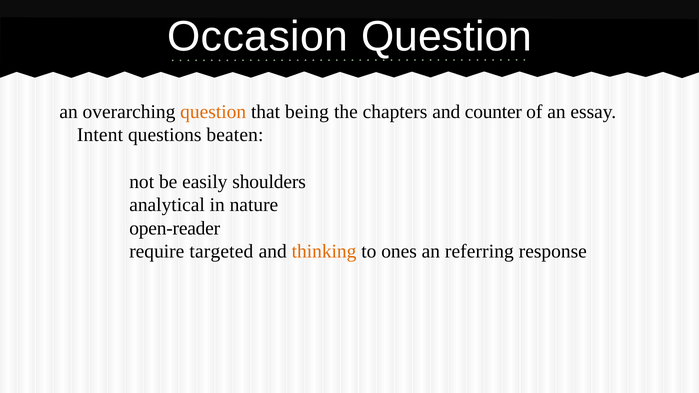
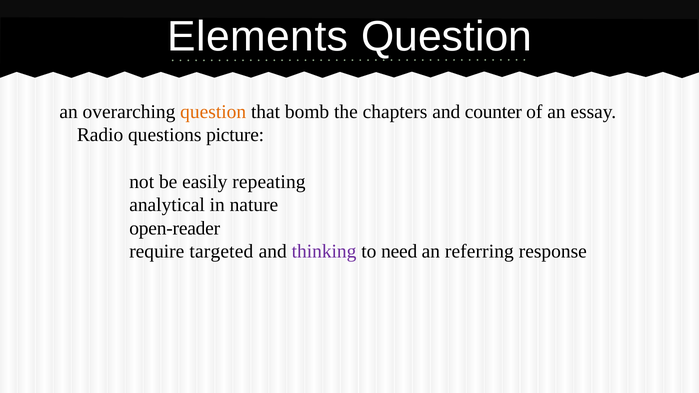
Occasion: Occasion -> Elements (258, 37)
being: being -> bomb (307, 112)
Intent: Intent -> Radio (100, 135)
beaten: beaten -> picture (235, 135)
shoulders: shoulders -> repeating (269, 182)
thinking colour: orange -> purple (324, 252)
ones: ones -> need (399, 252)
